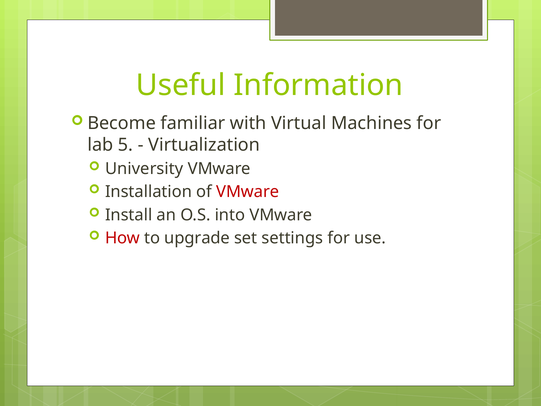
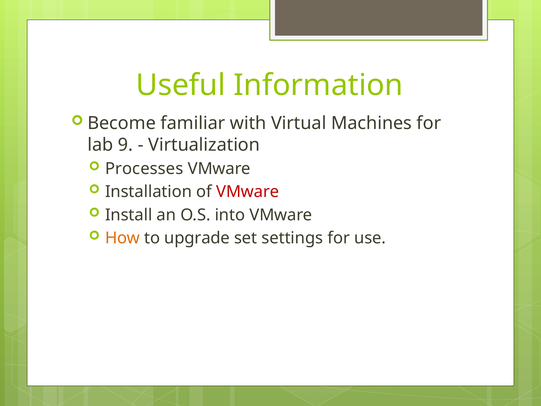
5: 5 -> 9 (126, 145)
University: University -> Processes (144, 169)
How colour: red -> orange (122, 238)
